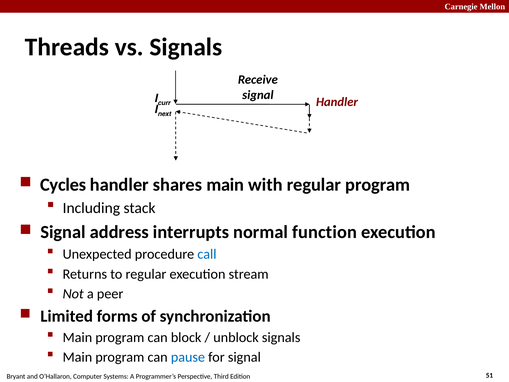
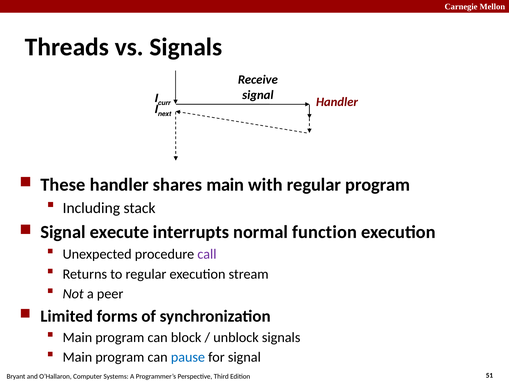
Cycles: Cycles -> These (63, 185)
address: address -> execute (119, 232)
call colour: blue -> purple (207, 254)
